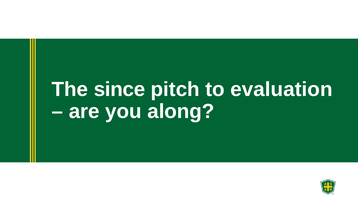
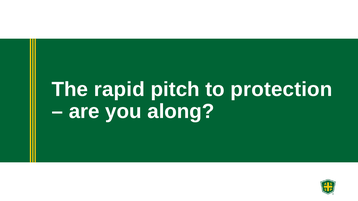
since: since -> rapid (119, 89)
evaluation: evaluation -> protection (281, 89)
